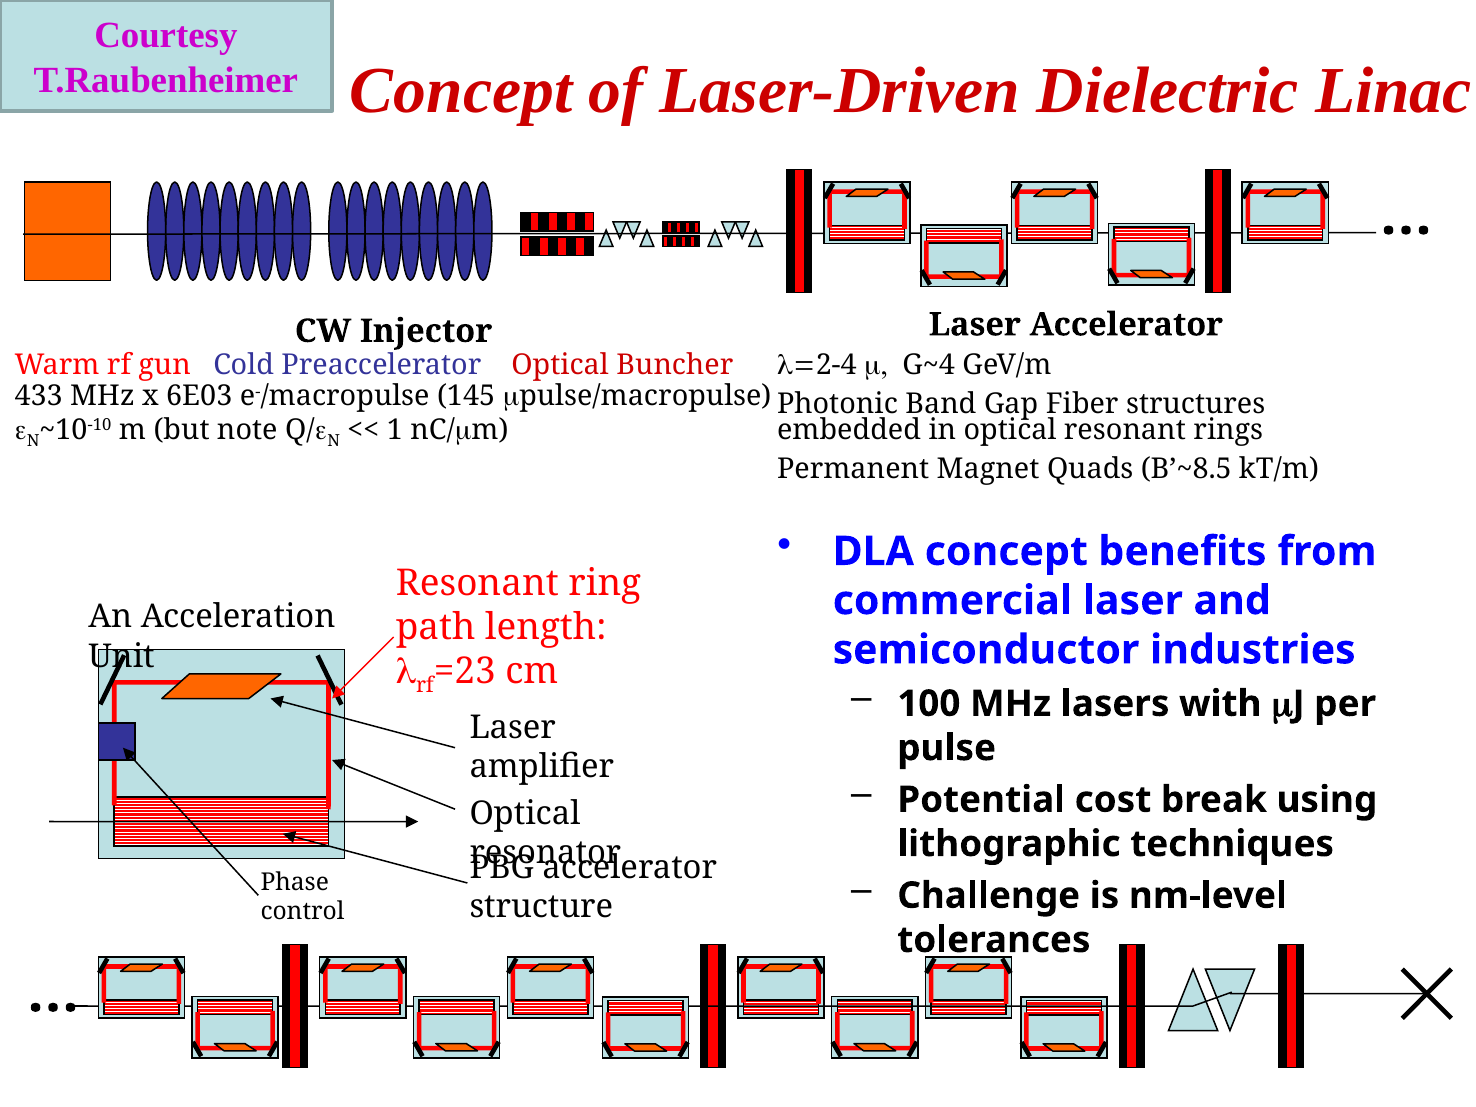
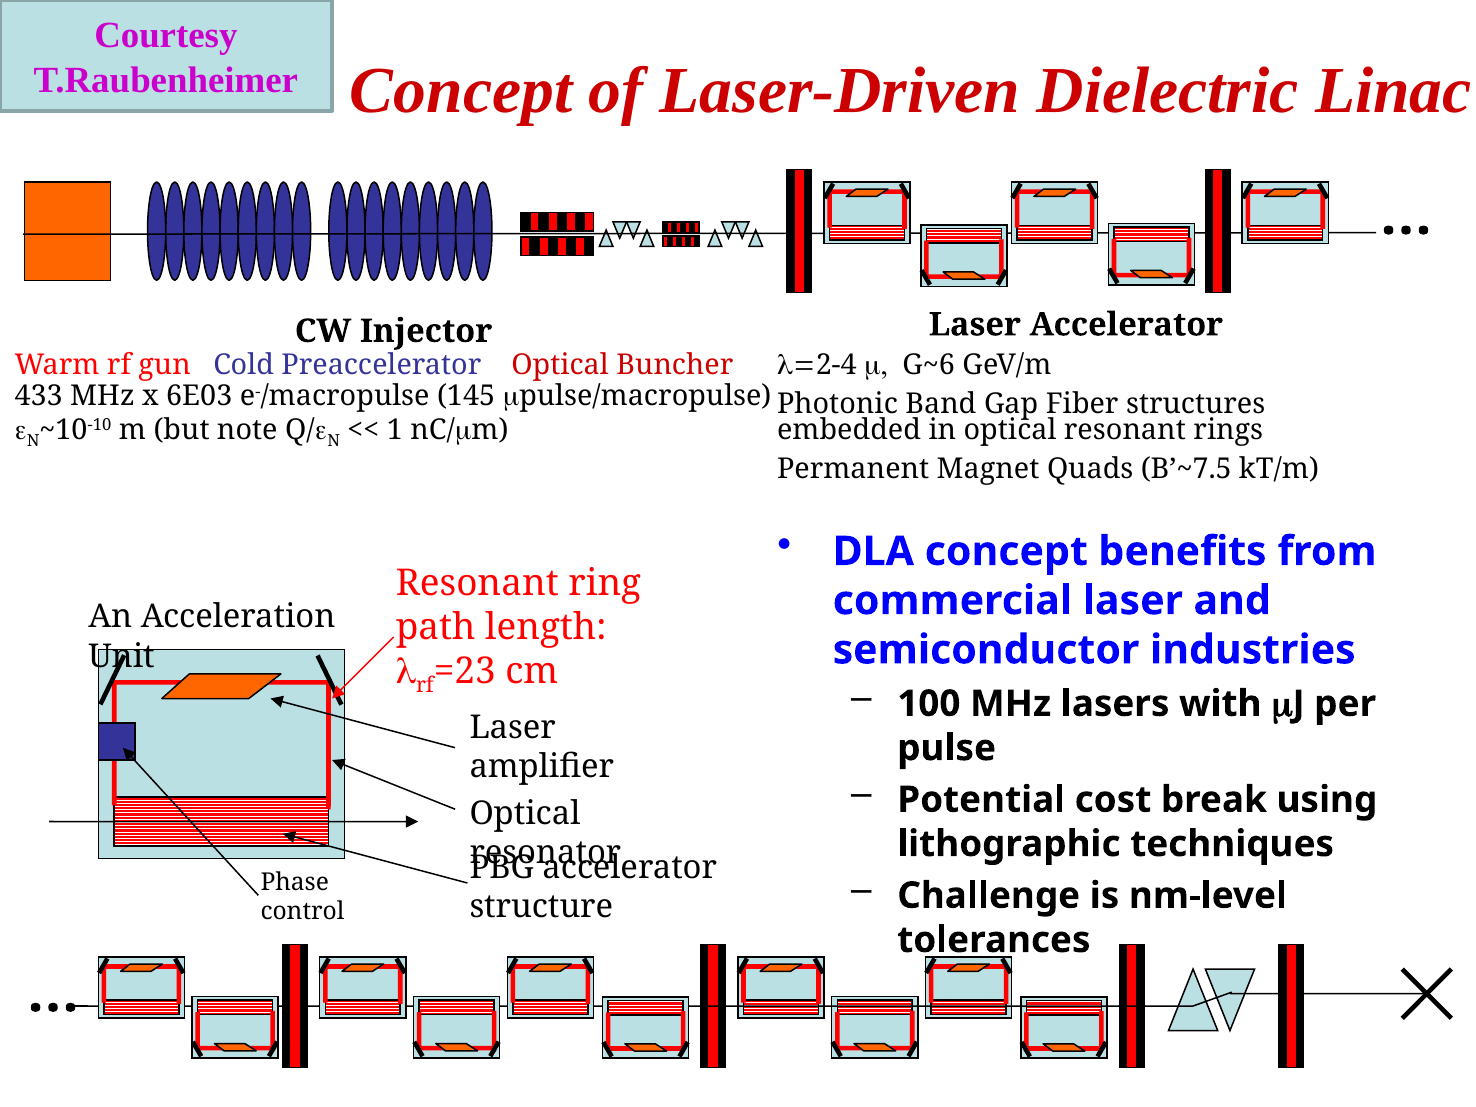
G~4: G~4 -> G~6 (929, 366)
B’~8.5: B’~8.5 -> B’~7.5 (1186, 469)
